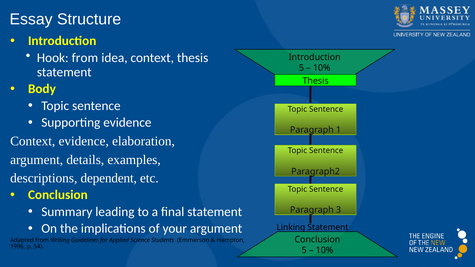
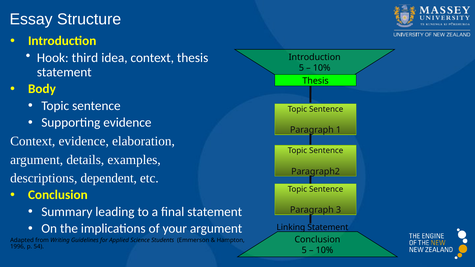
Hook from: from -> third (85, 58)
